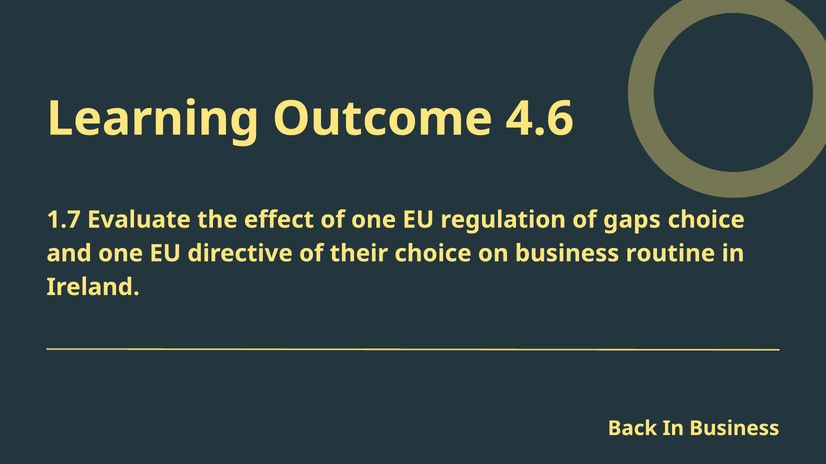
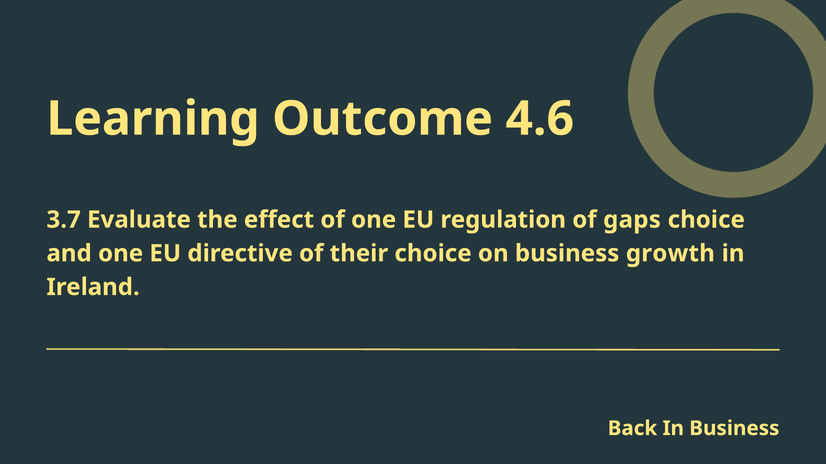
1.7: 1.7 -> 3.7 (64, 220)
routine: routine -> growth (670, 254)
